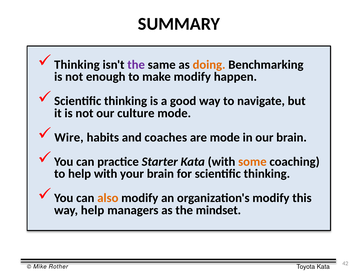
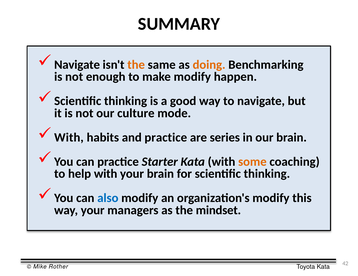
Thinking: Thinking -> Navigate (77, 65)
the colour: purple -> orange (136, 65)
Wire: Wire -> With (69, 138)
and coaches: coaches -> practice (166, 138)
are mode: mode -> series (225, 138)
also colour: orange -> blue (108, 198)
way help: help -> your (93, 211)
